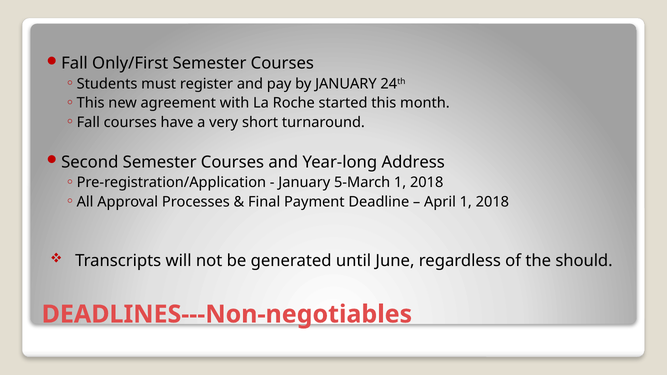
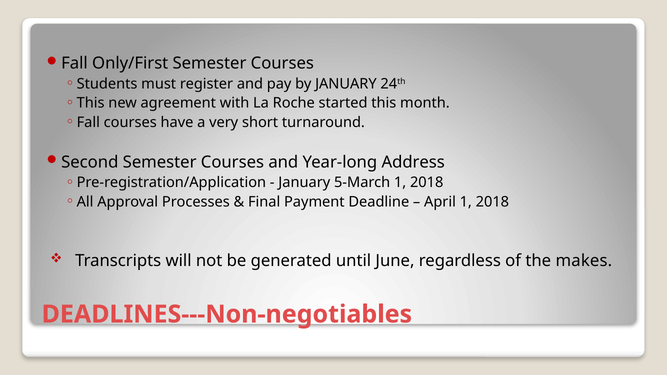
should: should -> makes (584, 261)
